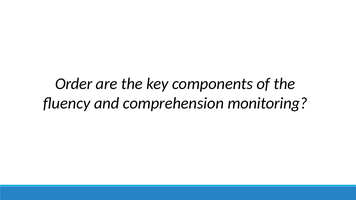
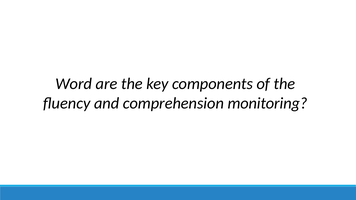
Order: Order -> Word (74, 84)
